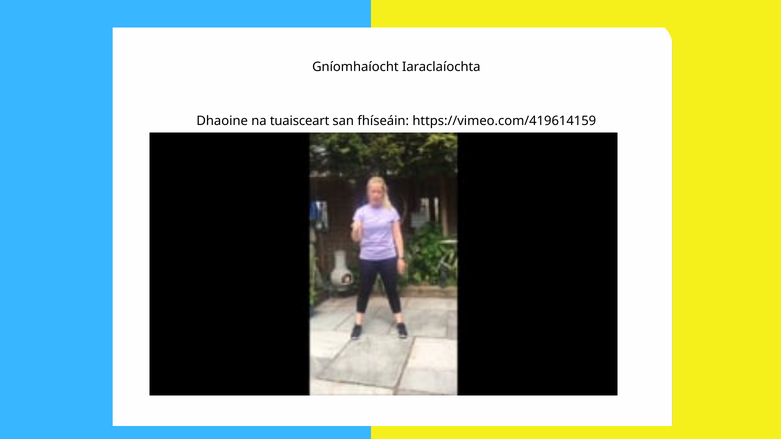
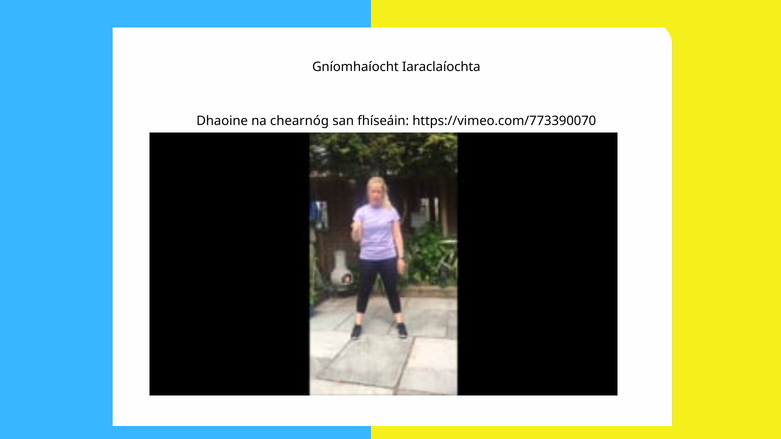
tuaisceart: tuaisceart -> chearnóg (299, 121)
https://vimeo.com/419614159: https://vimeo.com/419614159 -> https://vimeo.com/773390070 (504, 121)
